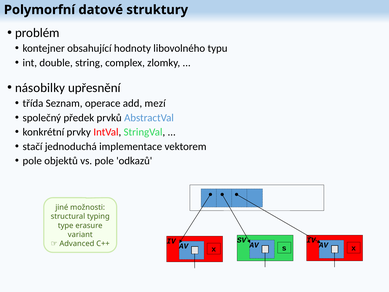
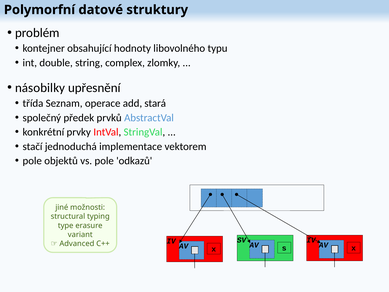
mezí: mezí -> stará (155, 103)
